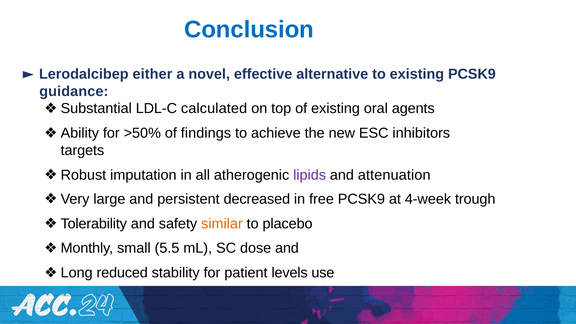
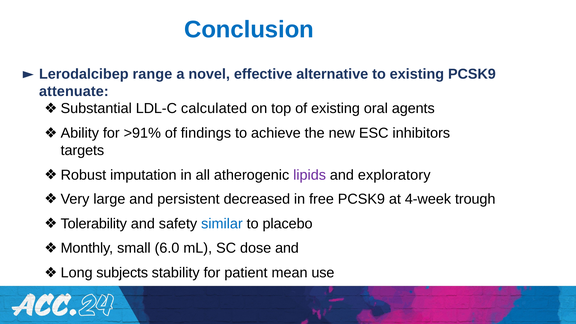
either: either -> range (152, 74)
guidance: guidance -> attenuate (74, 91)
>50%: >50% -> >91% (142, 133)
attenuation: attenuation -> exploratory (394, 175)
similar colour: orange -> blue (222, 224)
5.5: 5.5 -> 6.0 (167, 248)
reduced: reduced -> subjects (122, 273)
levels: levels -> mean (290, 273)
